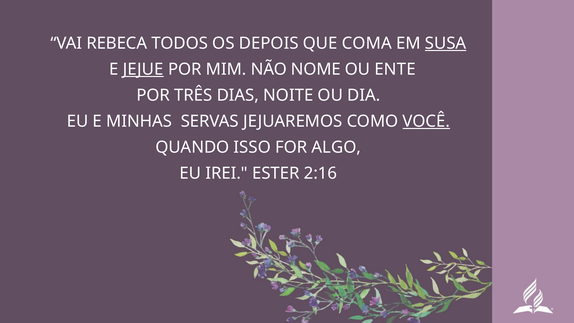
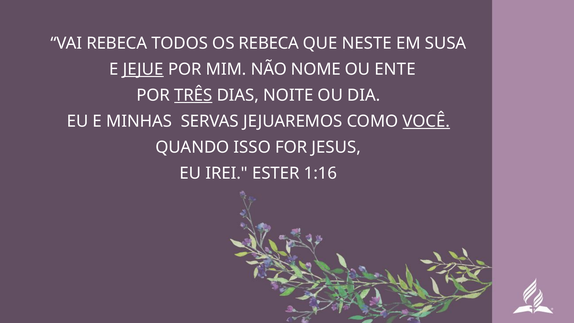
OS DEPOIS: DEPOIS -> REBECA (269, 43)
COMA: COMA -> NESTE (367, 43)
SUSA underline: present -> none (446, 43)
TRÊS underline: none -> present (193, 95)
ALGO: ALGO -> JESUS (336, 147)
2:16: 2:16 -> 1:16 (320, 173)
